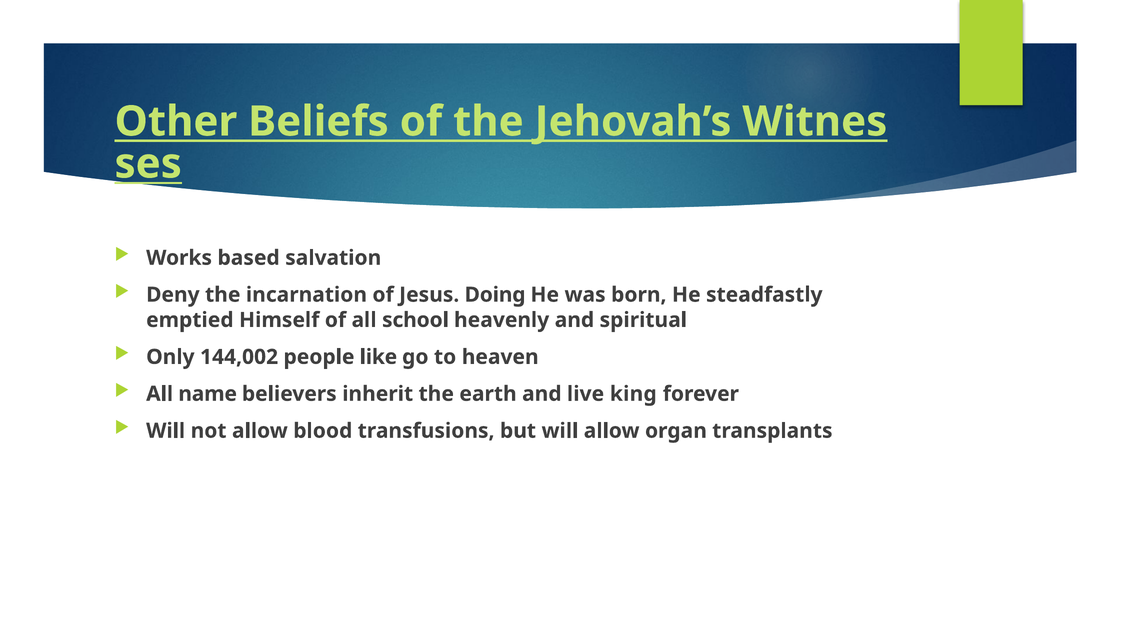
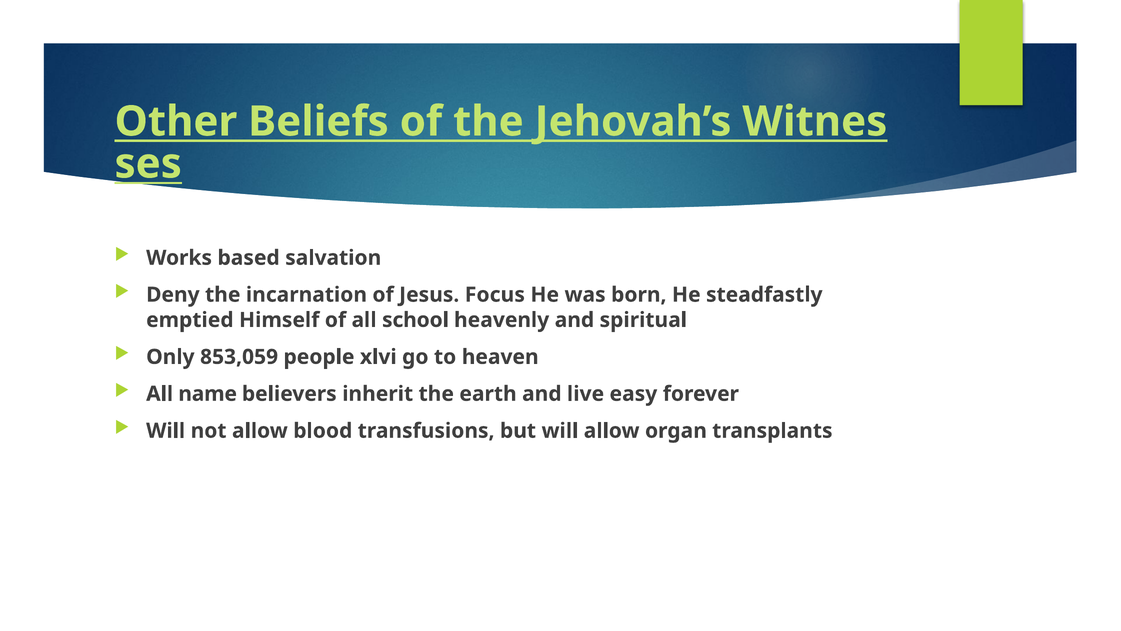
Doing: Doing -> Focus (495, 295)
144,002: 144,002 -> 853,059 (239, 357)
like: like -> xlvi (378, 357)
king: king -> easy (633, 394)
